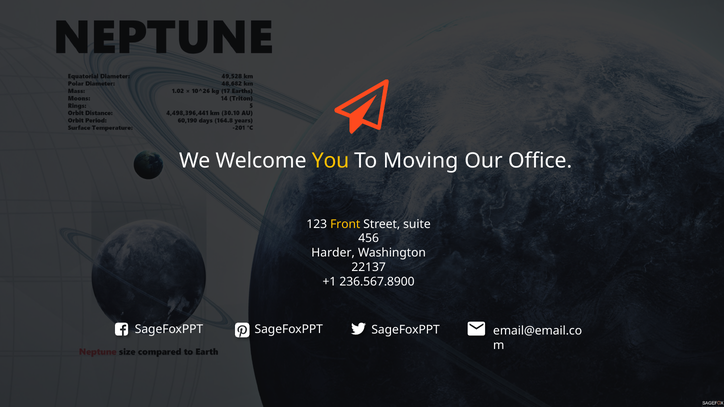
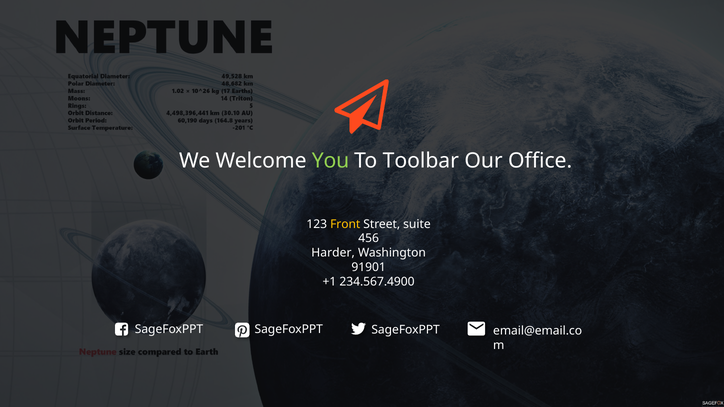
You colour: yellow -> light green (331, 161)
Moving: Moving -> Toolbar (421, 161)
22137: 22137 -> 91901 (369, 268)
236.567.8900: 236.567.8900 -> 234.567.4900 (377, 282)
